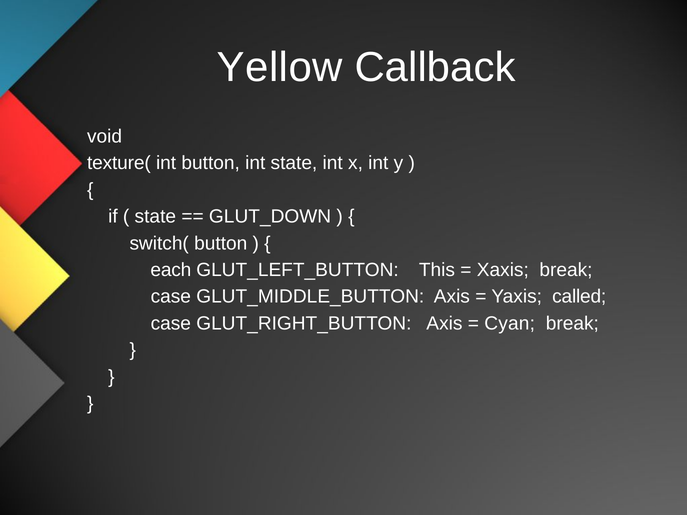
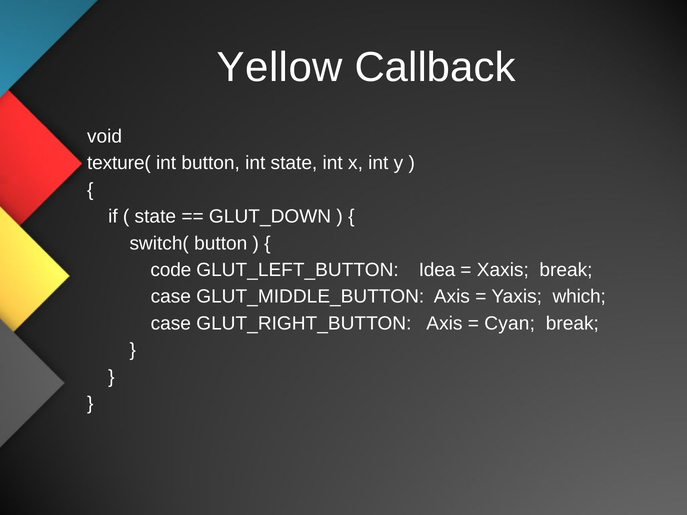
each: each -> code (171, 270)
This: This -> Idea (437, 270)
called: called -> which (579, 297)
